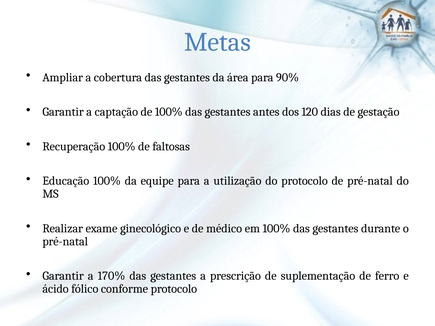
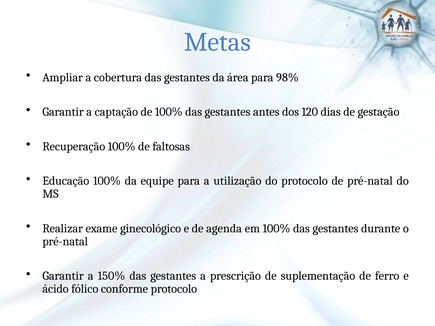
90%: 90% -> 98% (287, 77)
médico: médico -> agenda (224, 229)
170%: 170% -> 150% (111, 276)
